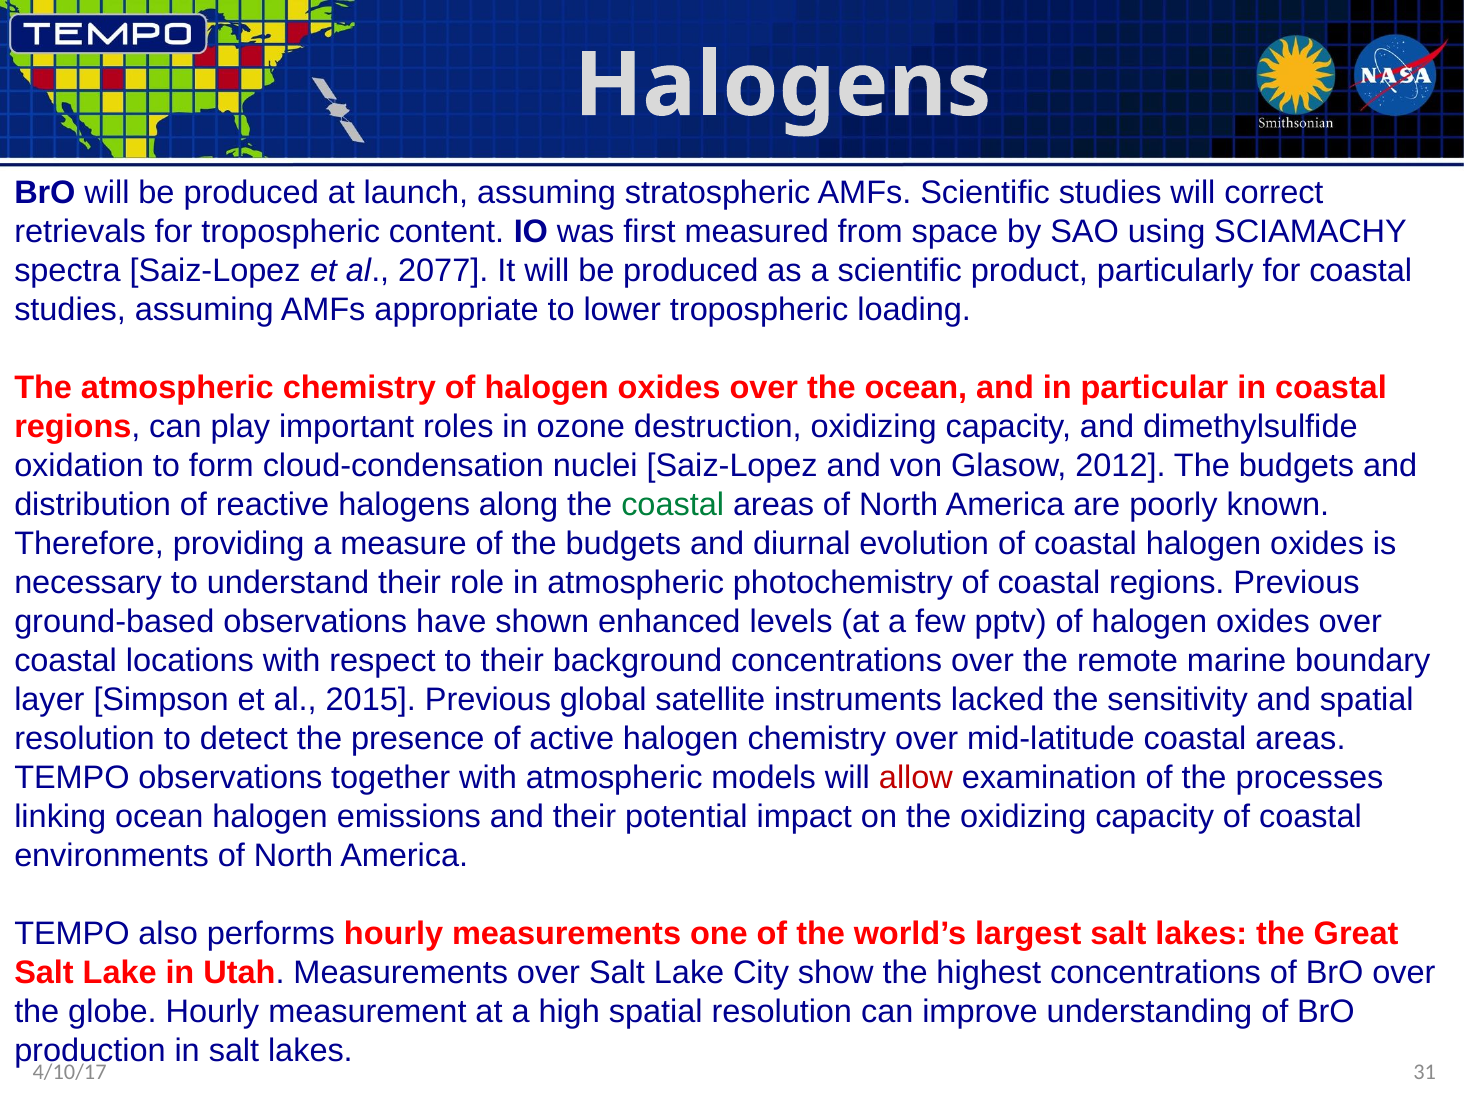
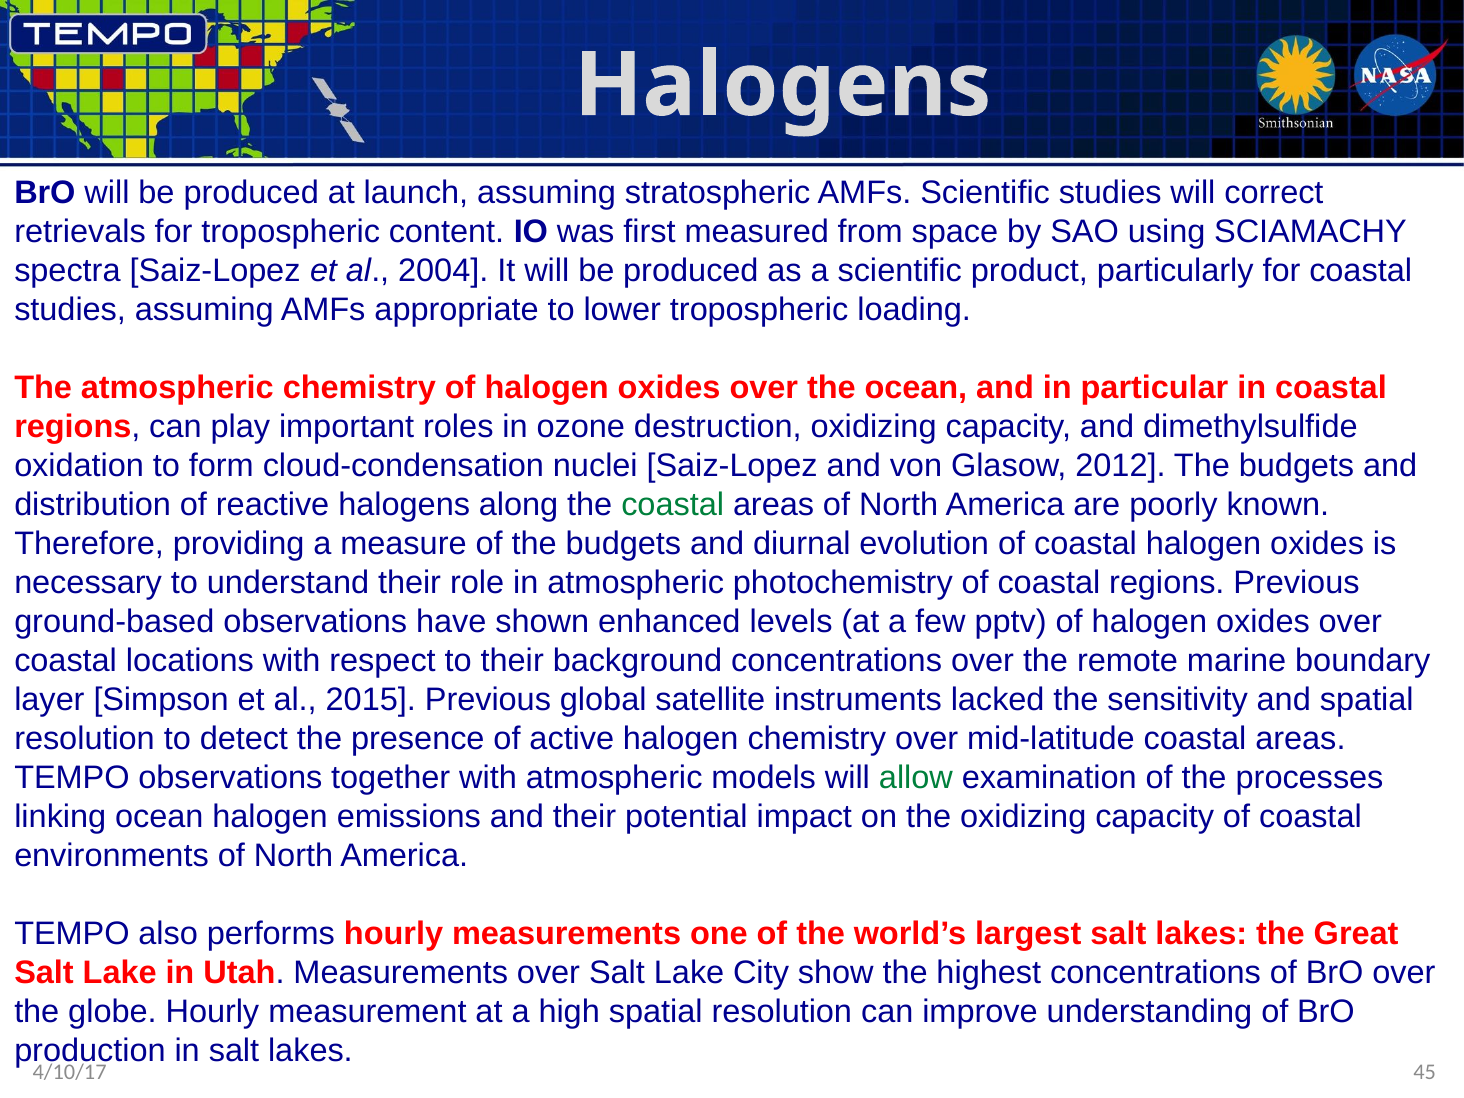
2077: 2077 -> 2004 (443, 270)
allow colour: red -> green (916, 778)
31: 31 -> 45 (1425, 1072)
